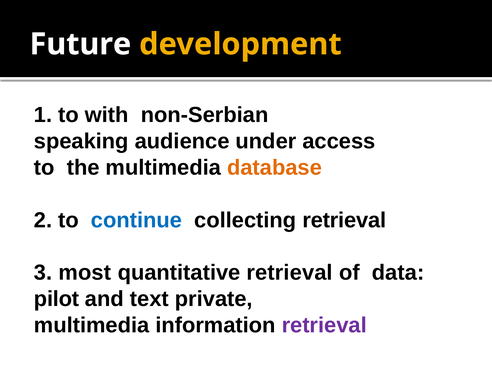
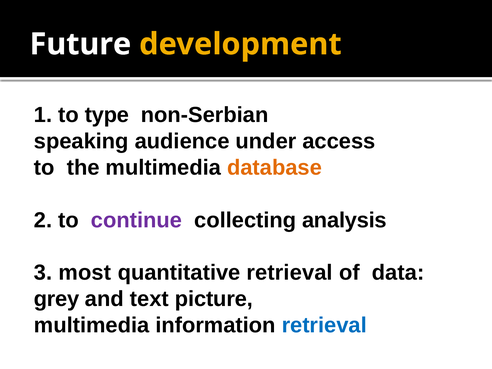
with: with -> type (107, 115)
continue colour: blue -> purple (137, 220)
collecting retrieval: retrieval -> analysis (344, 220)
pilot: pilot -> grey (57, 299)
private: private -> picture (214, 299)
retrieval colour: purple -> blue (324, 325)
